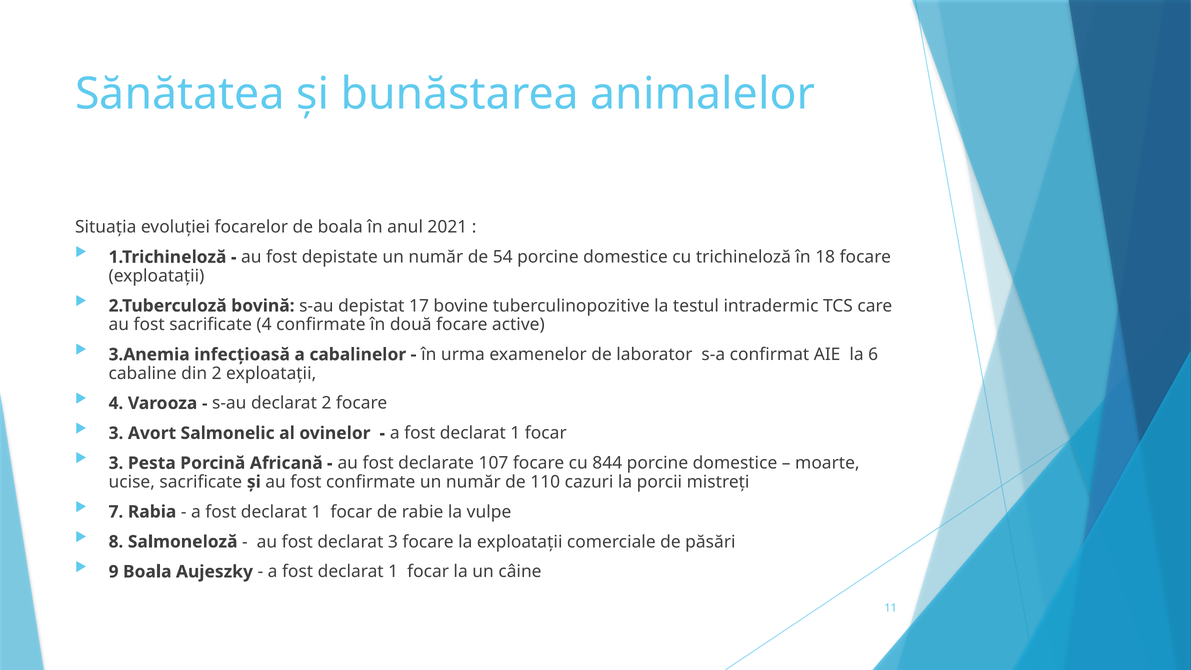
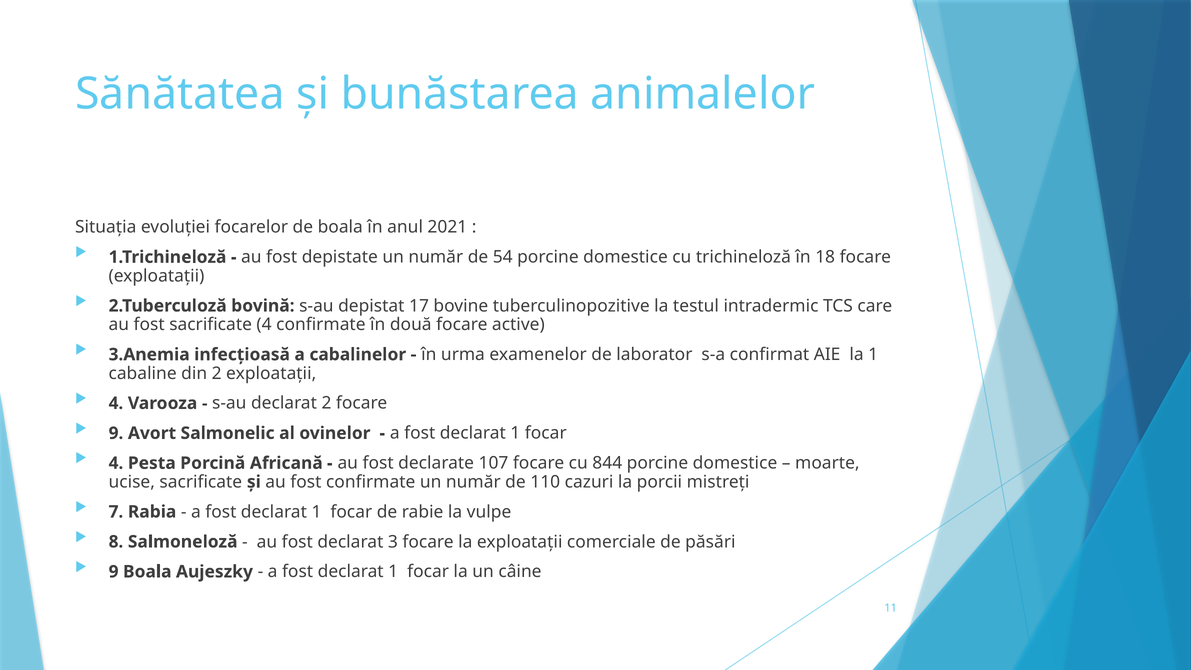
la 6: 6 -> 1 (873, 355)
3: 3 -> 9 (116, 433)
3: 3 -> 4 (116, 463)
